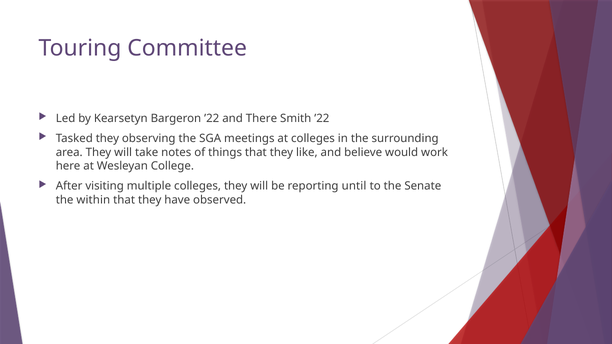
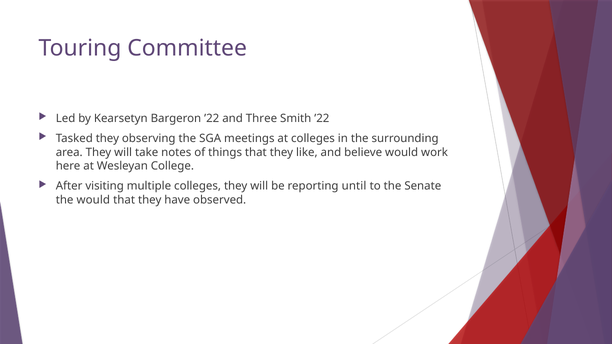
There: There -> Three (261, 118)
the within: within -> would (93, 200)
